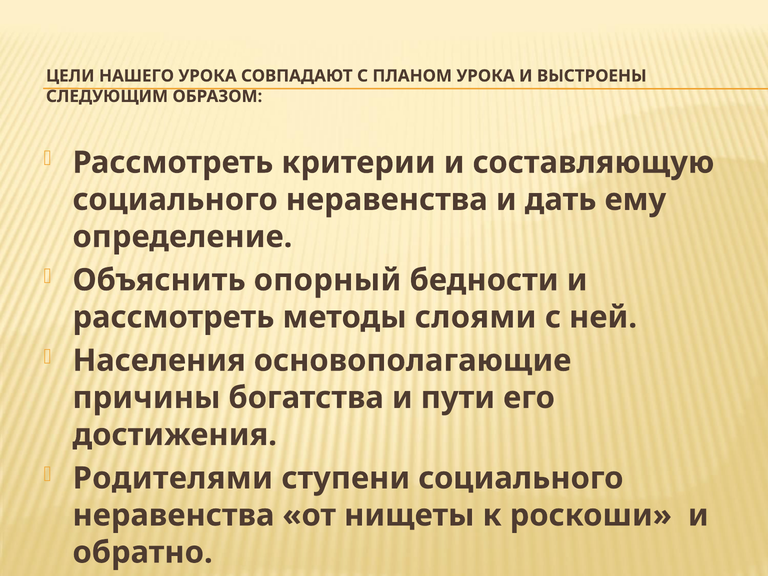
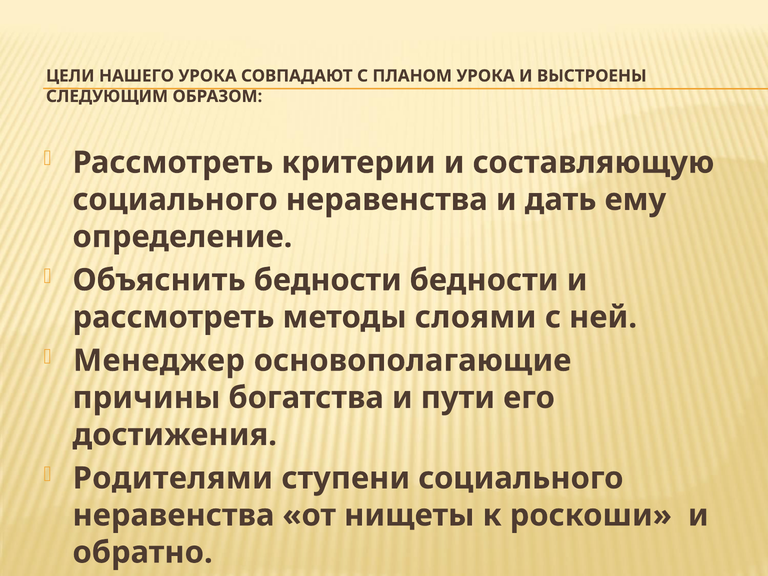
Объяснить опорный: опорный -> бедности (328, 280)
Населения: Населения -> Менеджер (159, 361)
